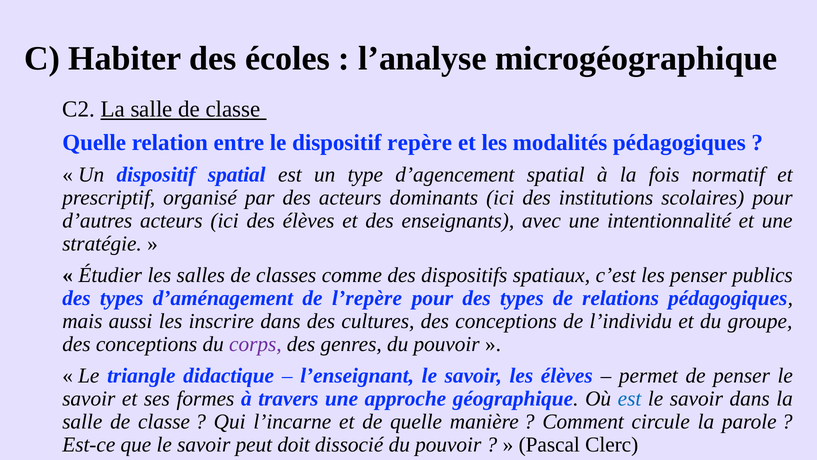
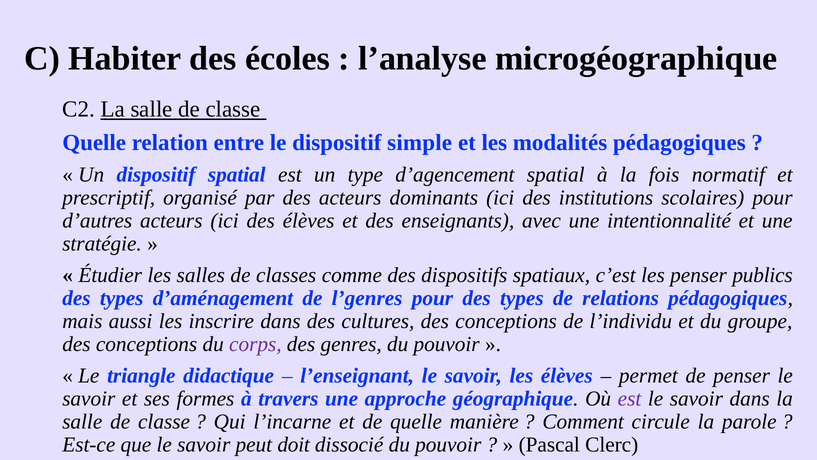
repère: repère -> simple (420, 142)
l’repère: l’repère -> l’genres (367, 298)
est colour: blue -> purple (630, 398)
